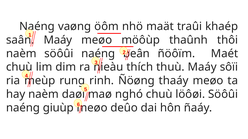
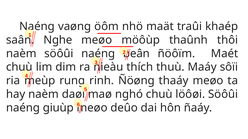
Maáy: Maáy -> Nghe (58, 40)
